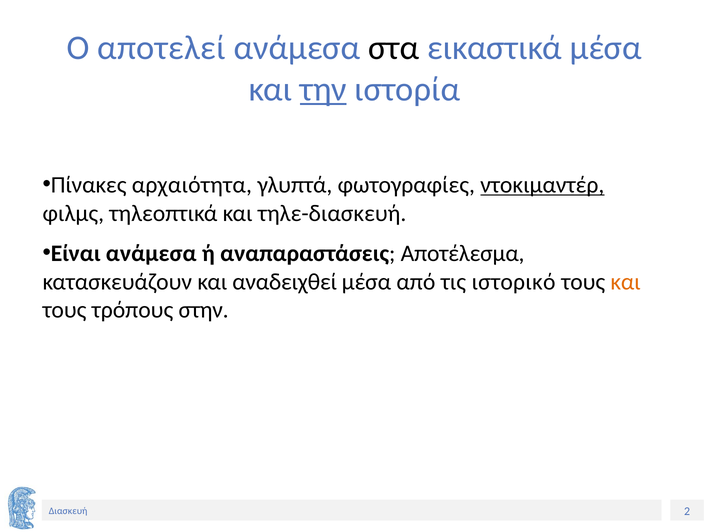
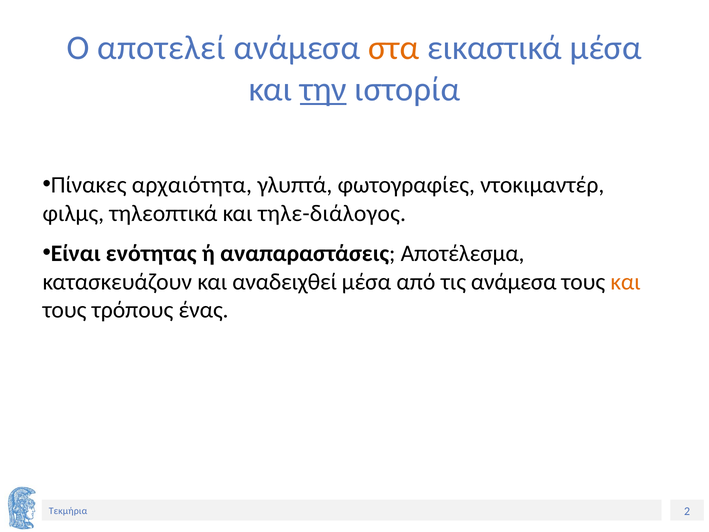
στα colour: black -> orange (394, 48)
ντοκιμαντέρ underline: present -> none (542, 185)
τηλε-διασκευή: τηλε-διασκευή -> τηλε-διάλογος (332, 213)
Είναι ανάμεσα: ανάμεσα -> ενότητας (151, 253)
τις ιστορικό: ιστορικό -> ανάμεσα (514, 282)
στην: στην -> ένας (204, 310)
Διασκευή: Διασκευή -> Τεκμήρια (68, 511)
